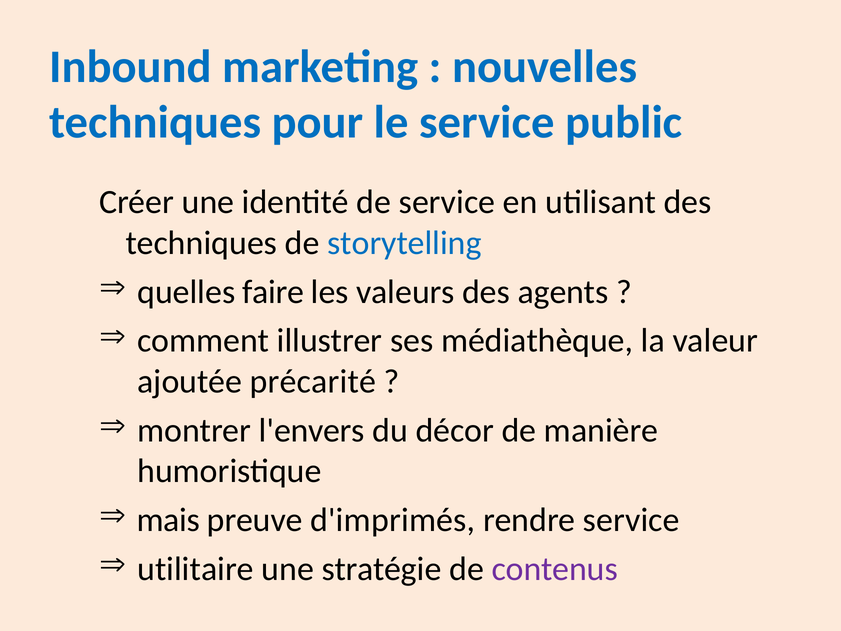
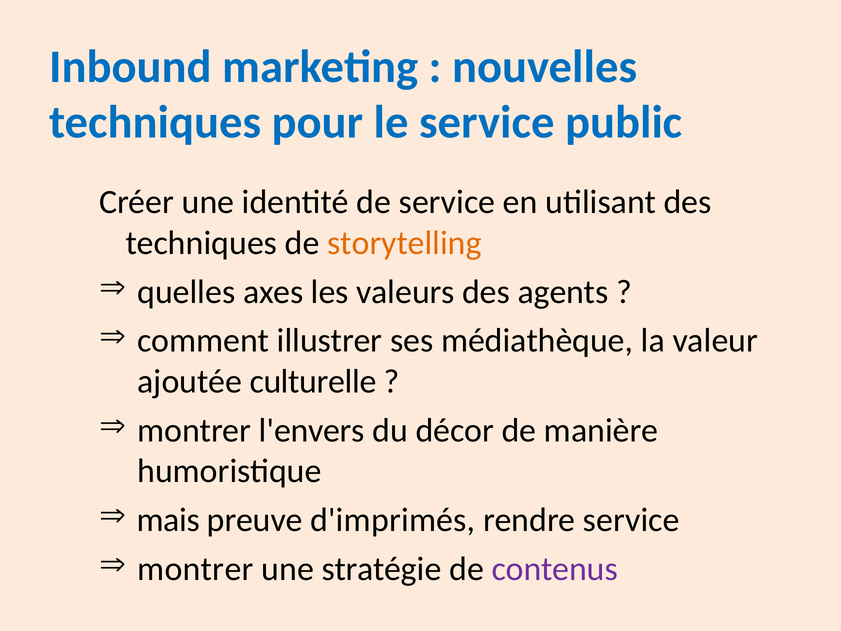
storytelling colour: blue -> orange (404, 243)
faire: faire -> axes (273, 292)
précarité: précarité -> culturelle (313, 381)
utilitaire: utilitaire -> montrer (195, 569)
